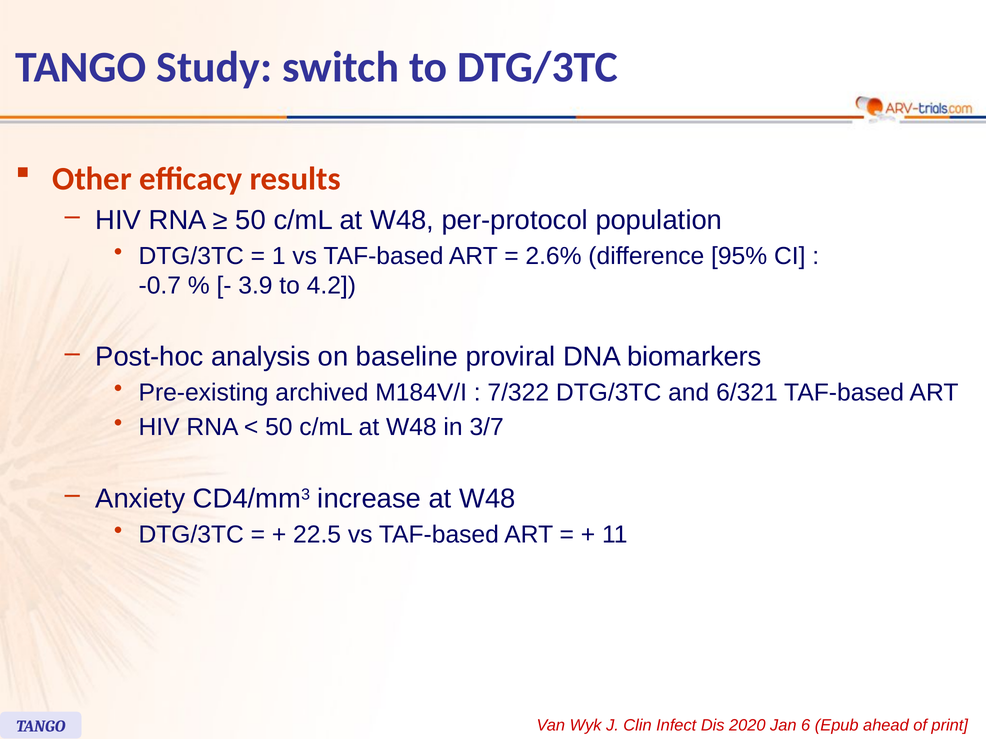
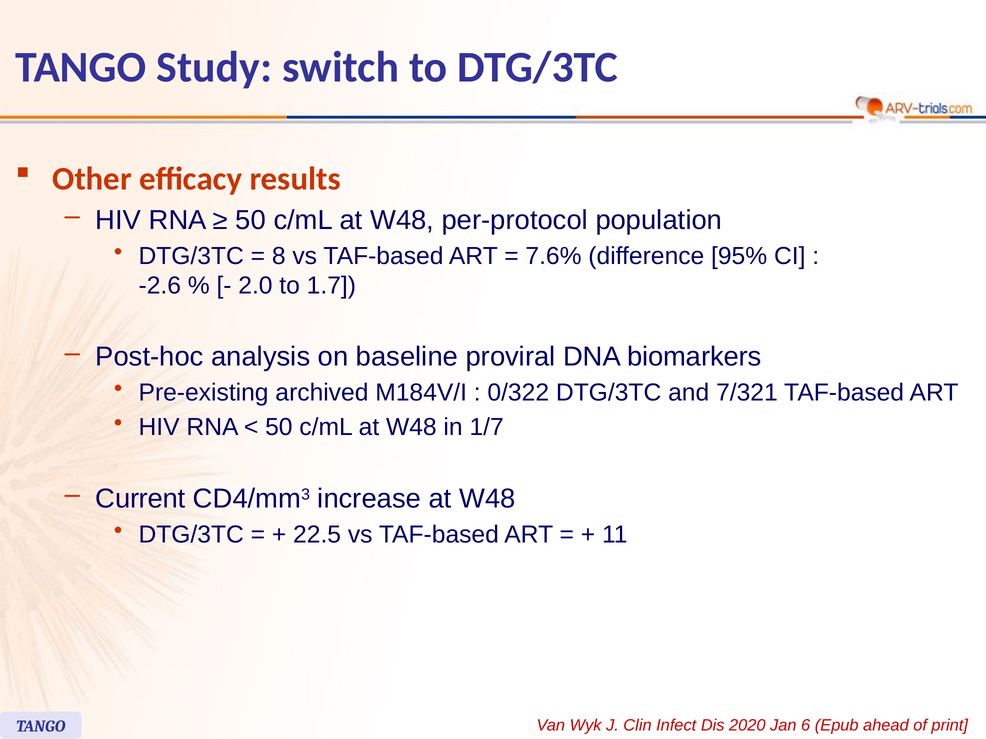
1: 1 -> 8 (279, 256)
2.6%: 2.6% -> 7.6% (554, 256)
-0.7: -0.7 -> -2.6 (160, 286)
3.9: 3.9 -> 2.0 (255, 286)
4.2: 4.2 -> 1.7 (331, 286)
7/322: 7/322 -> 0/322 (518, 393)
6/321: 6/321 -> 7/321 (747, 393)
3/7: 3/7 -> 1/7 (487, 428)
Anxiety: Anxiety -> Current (140, 499)
